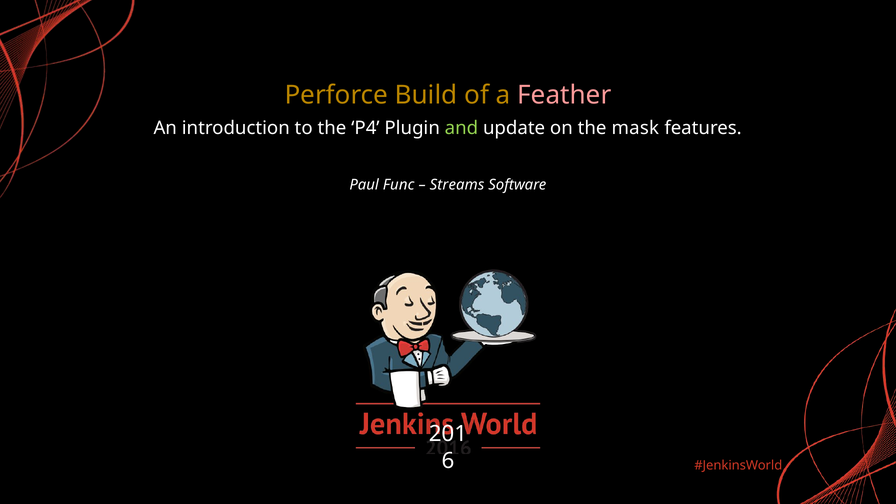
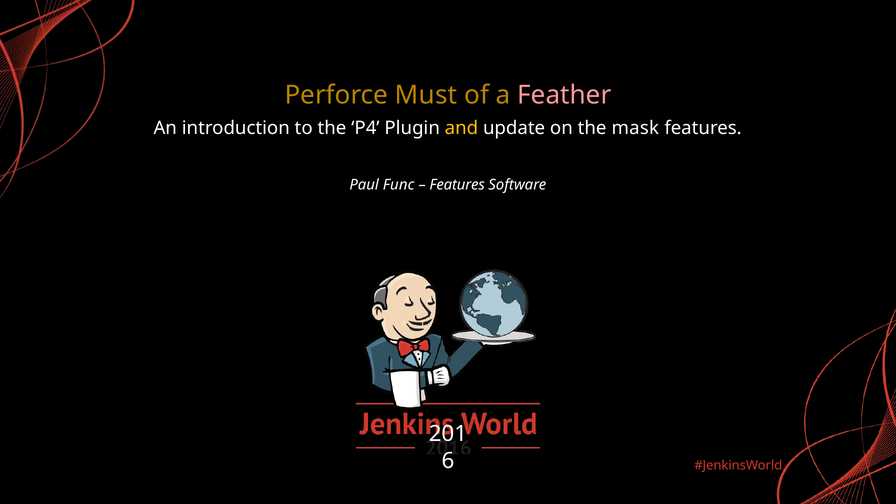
Build: Build -> Must (426, 95)
and colour: light green -> yellow (461, 128)
Streams: Streams -> Features (457, 185)
